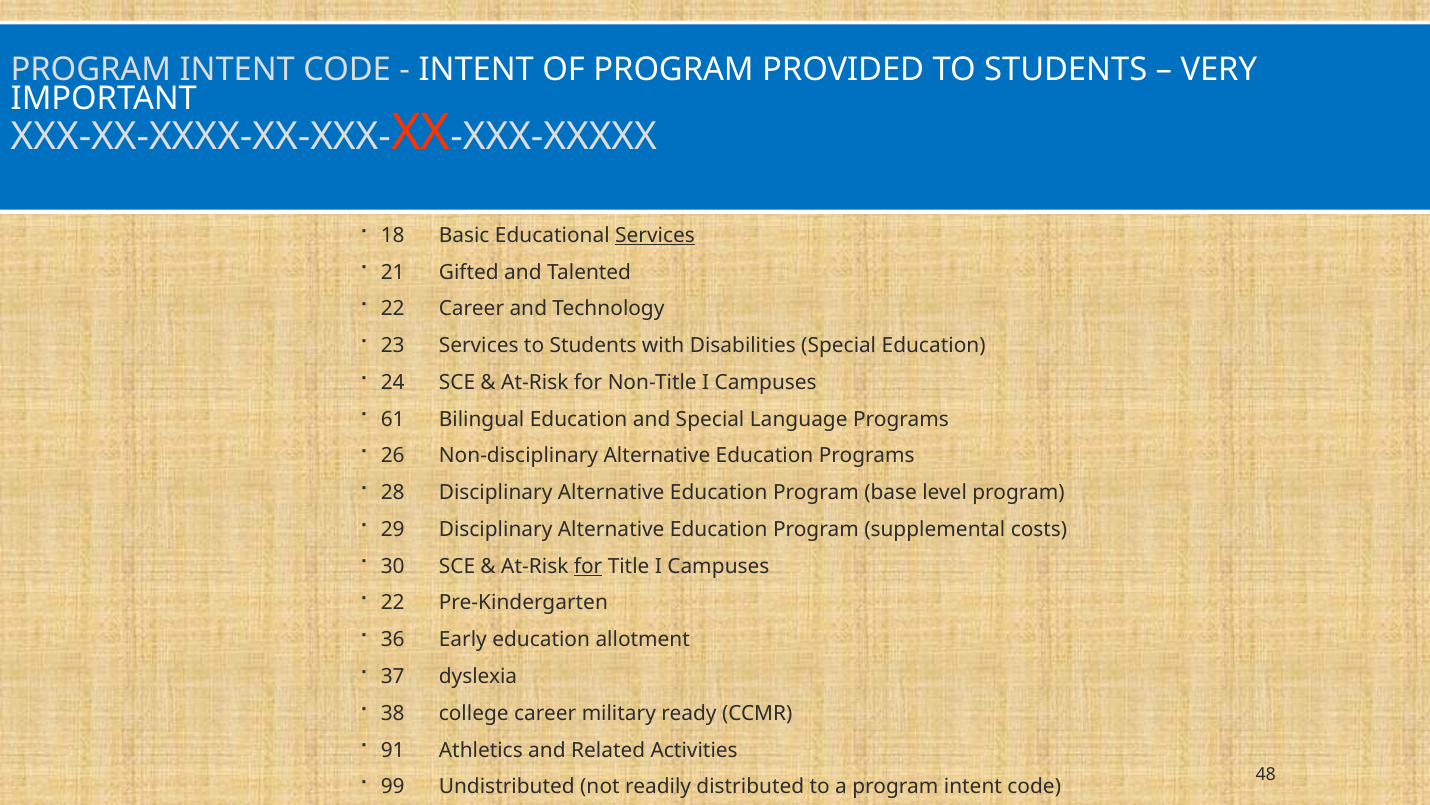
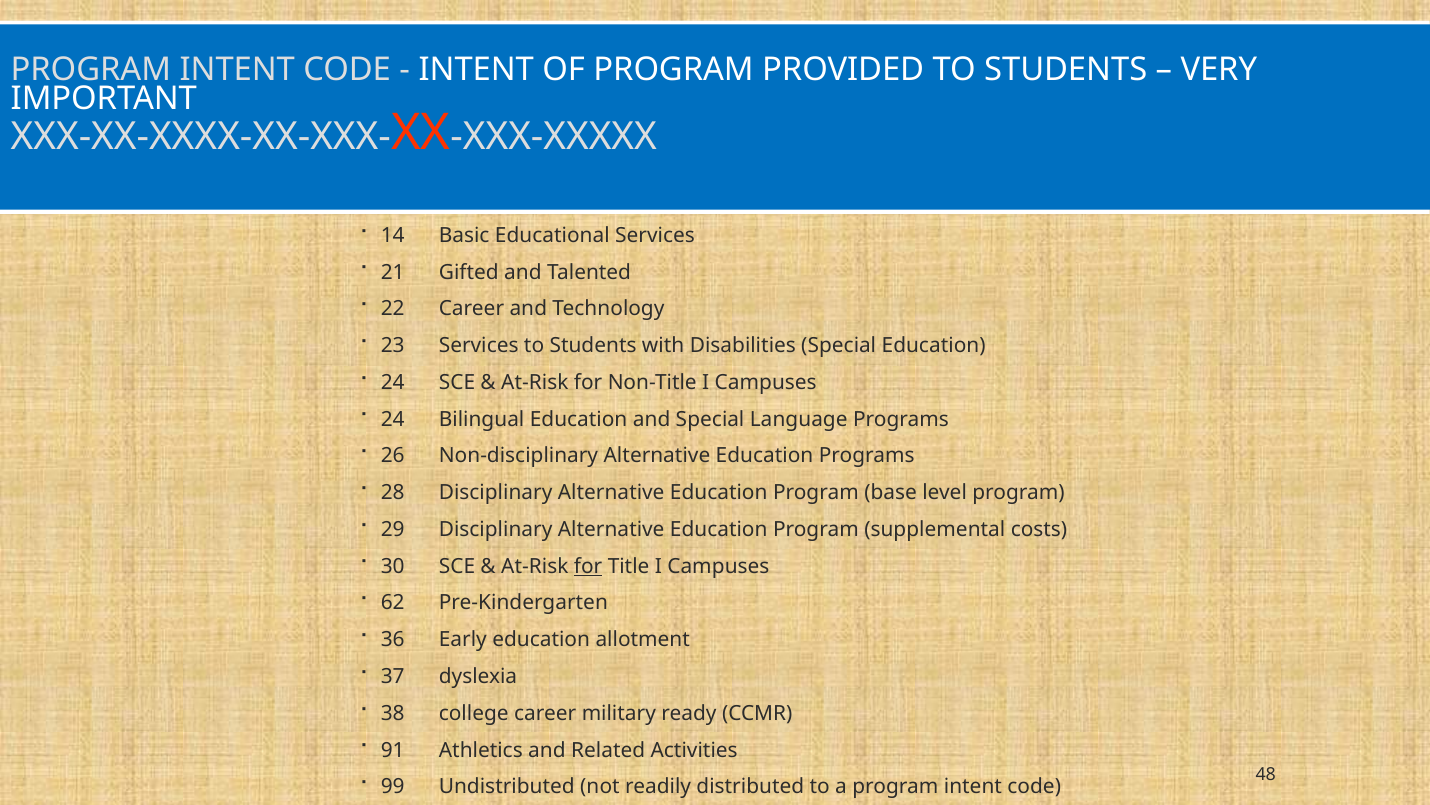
18: 18 -> 14 (393, 235)
Services underline: present -> none (655, 235)
61: 61 -> 24 (393, 419)
22: 22 -> 62 (393, 603)
